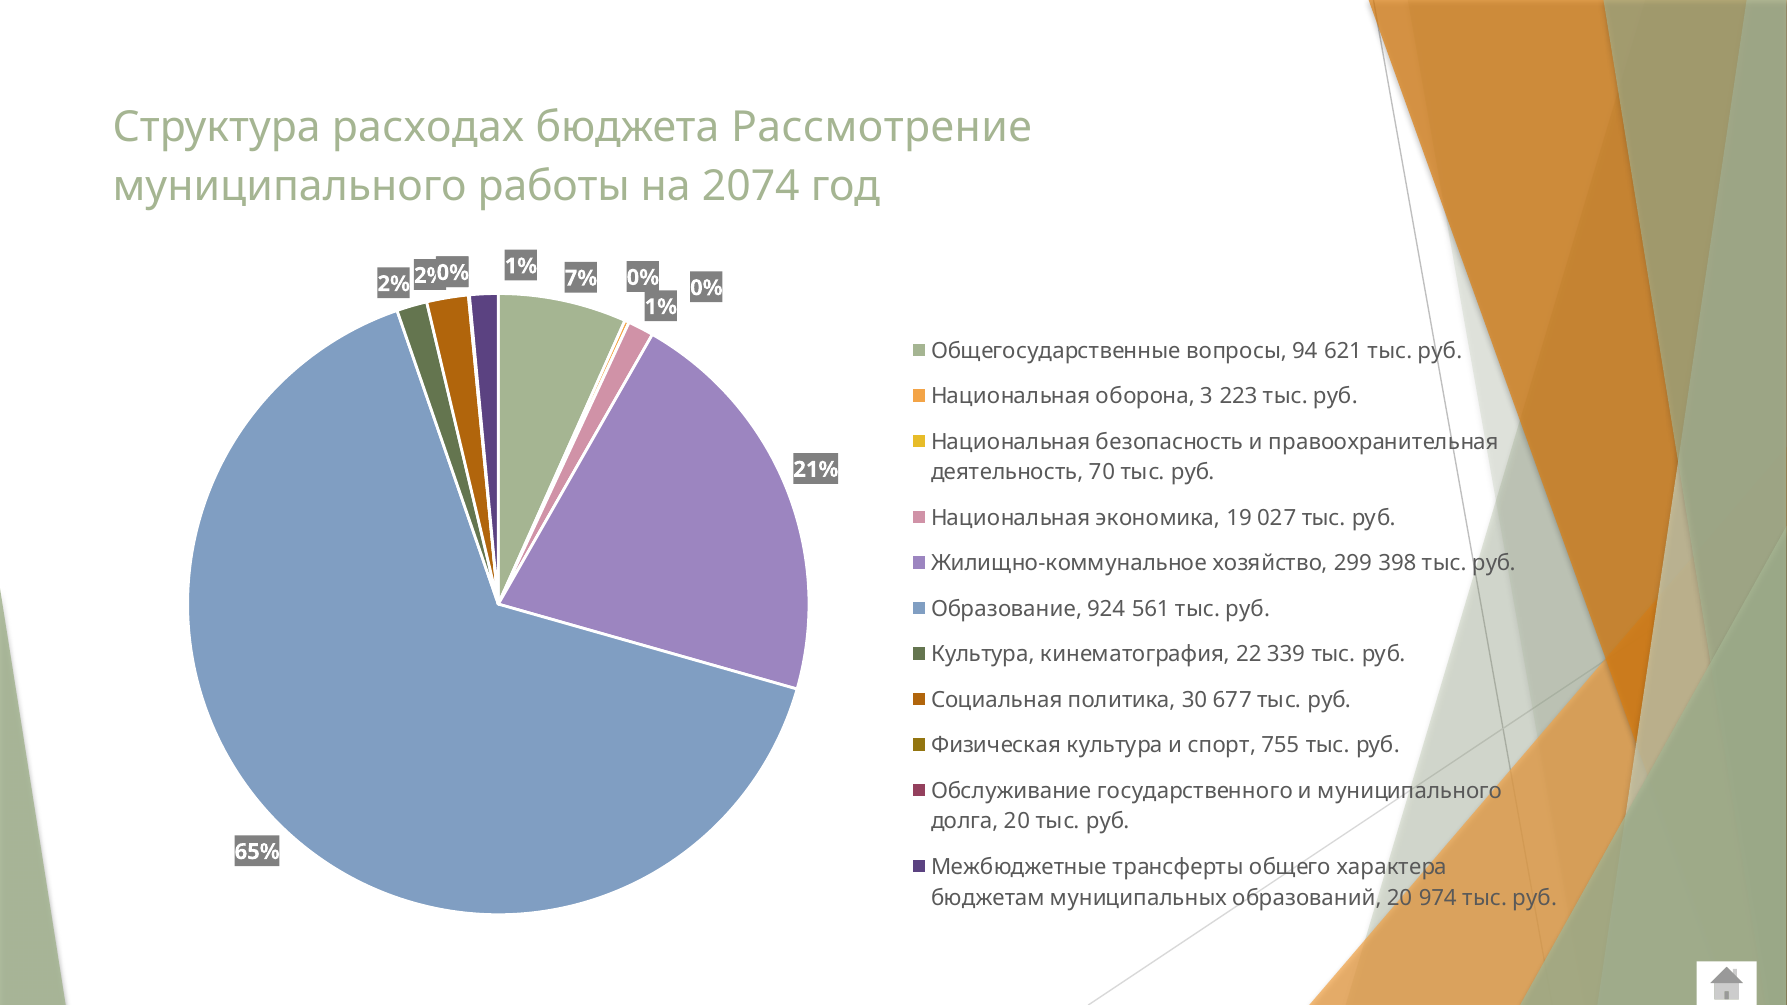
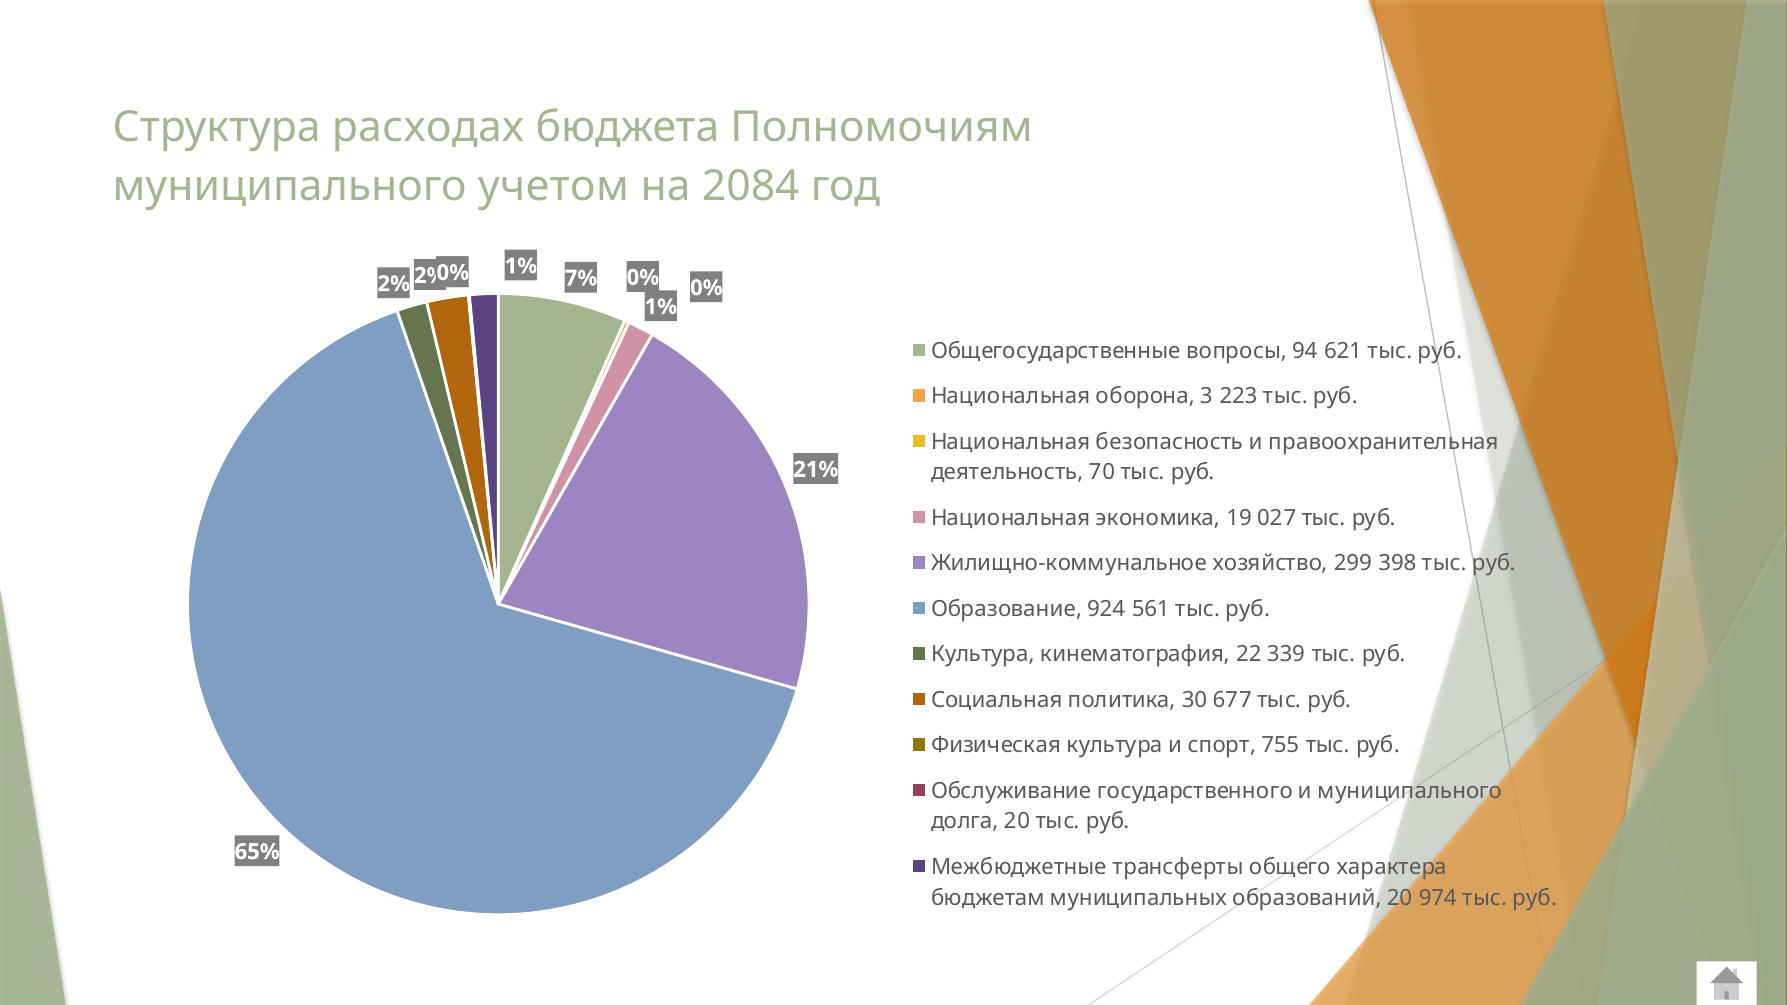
Рассмотрение: Рассмотрение -> Полномочиям (882, 128)
работы: работы -> учетом (553, 186)
2074: 2074 -> 2084 (751, 186)
